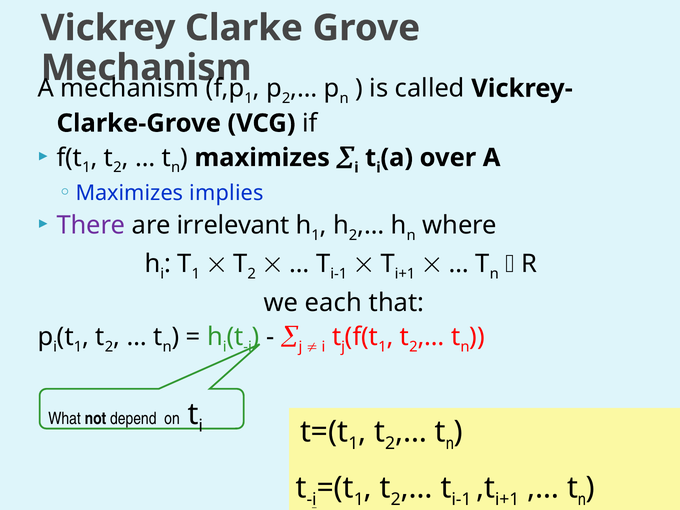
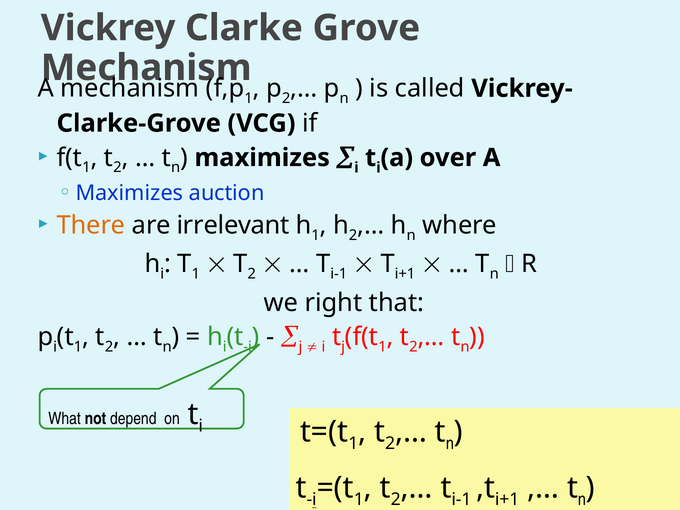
implies: implies -> auction (227, 193)
There colour: purple -> orange (91, 225)
each: each -> right (334, 303)
